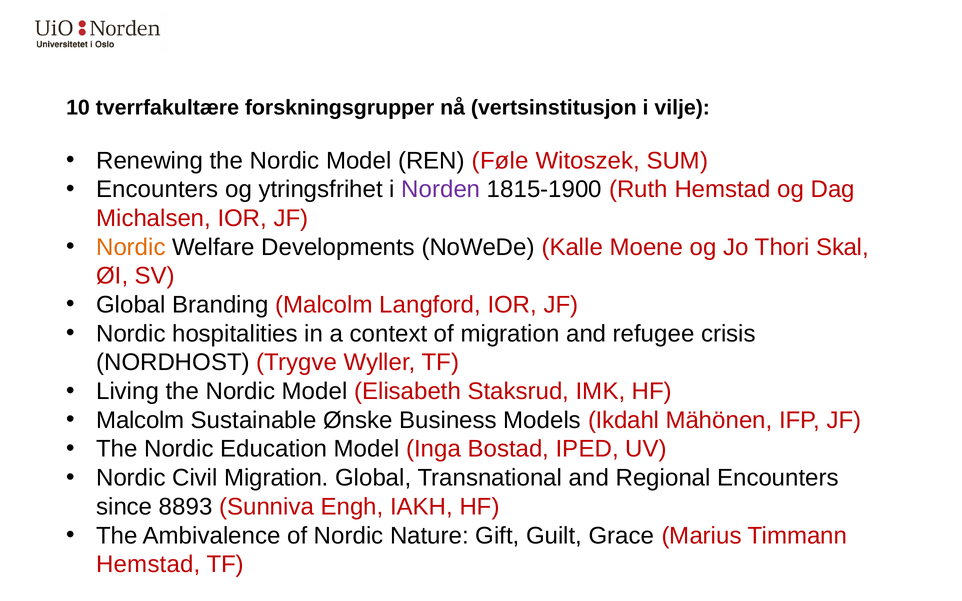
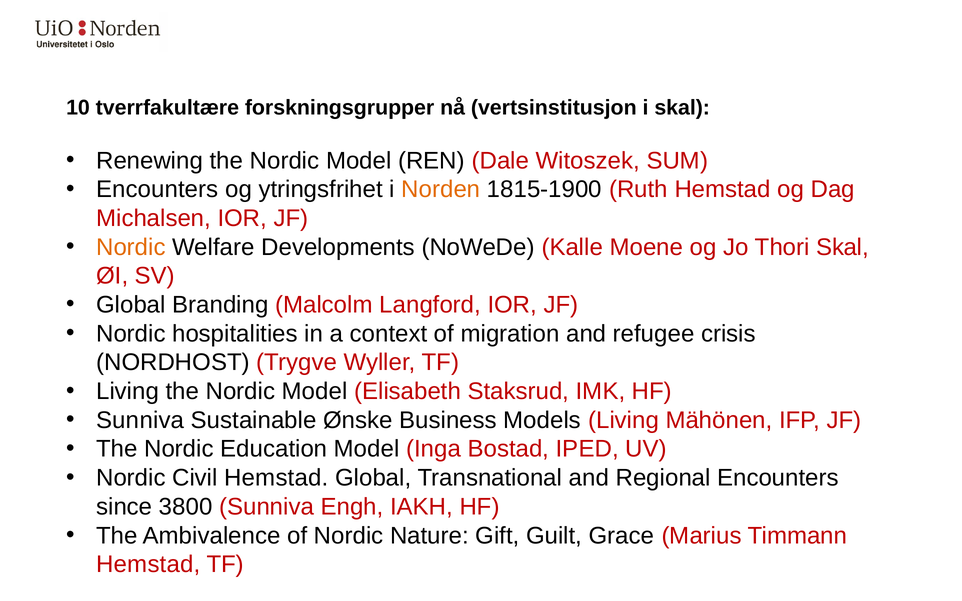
i vilje: vilje -> skal (682, 108)
Føle: Føle -> Dale (500, 161)
Norden colour: purple -> orange (441, 190)
Malcolm: Malcolm -> Sunniva (140, 420)
Models Ikdahl: Ikdahl -> Living (624, 420)
Civil Migration: Migration -> Hemstad (276, 478)
8893: 8893 -> 3800 (186, 507)
